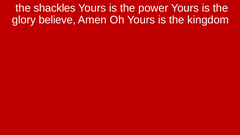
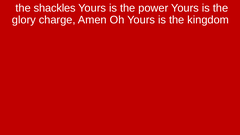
believe: believe -> charge (57, 20)
